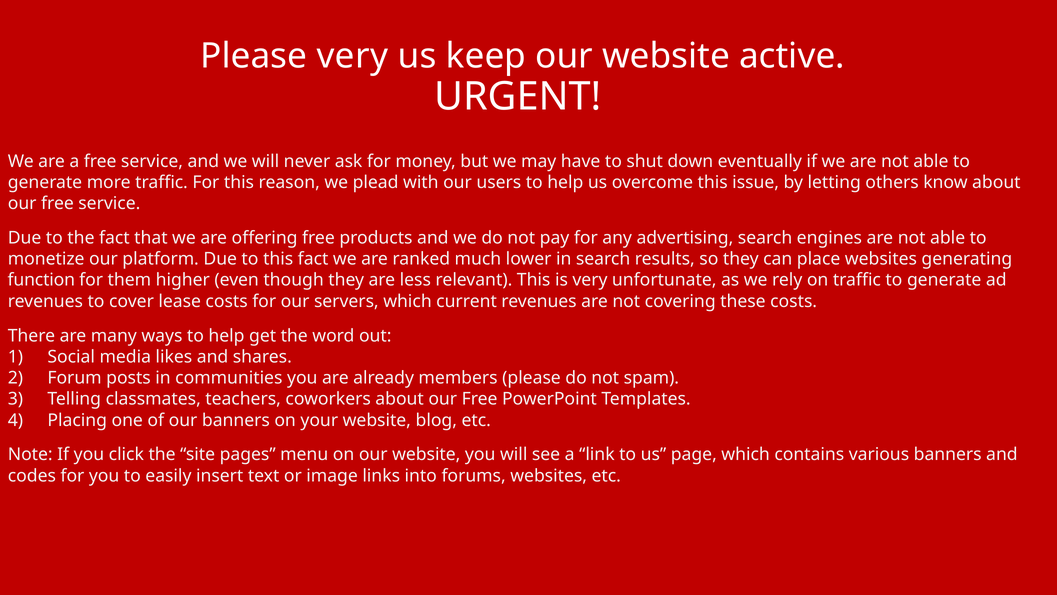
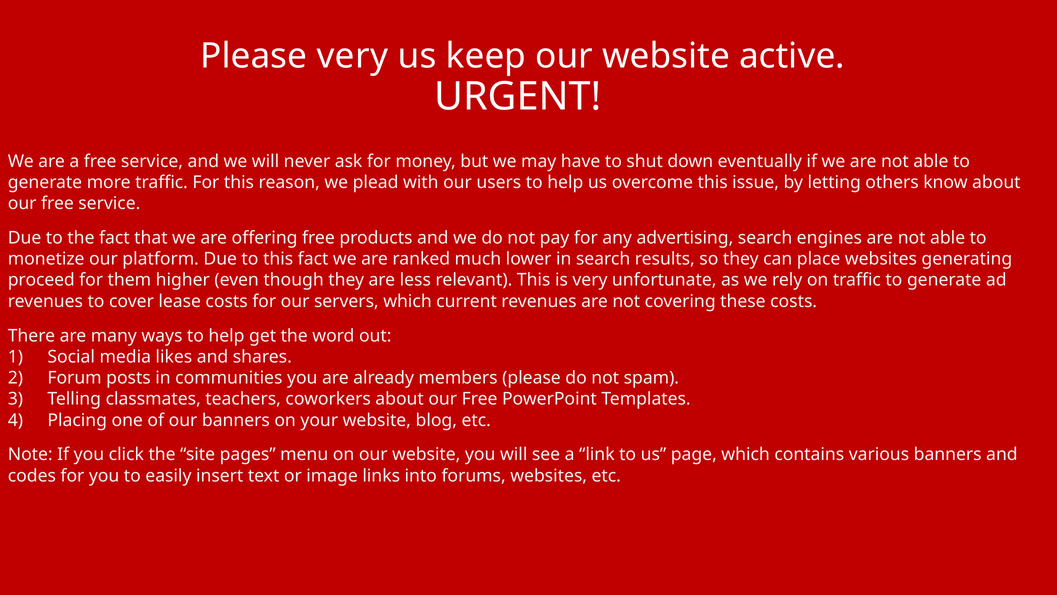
function: function -> proceed (41, 280)
